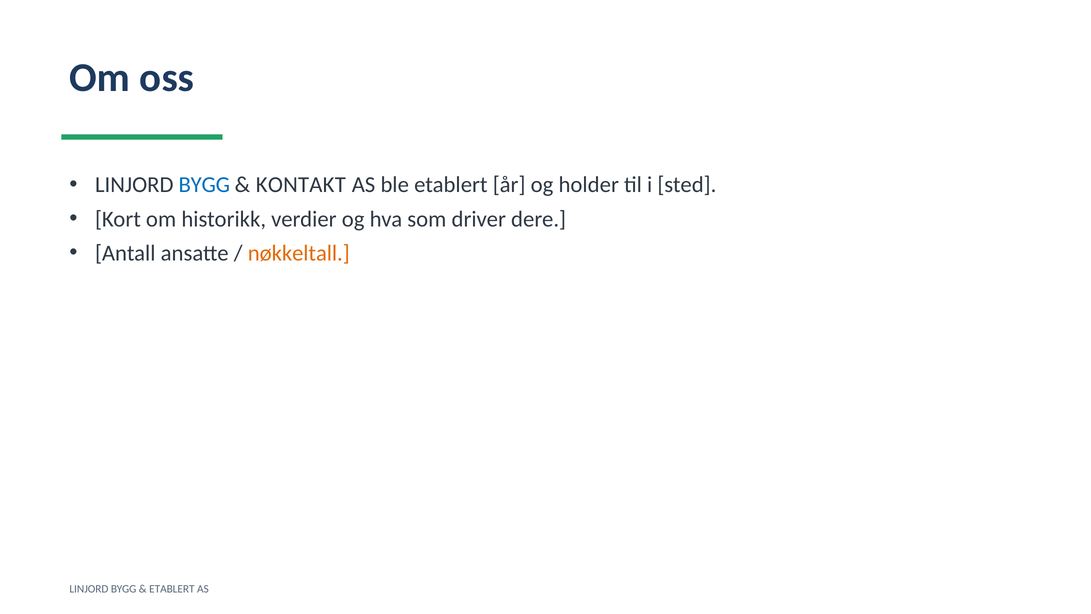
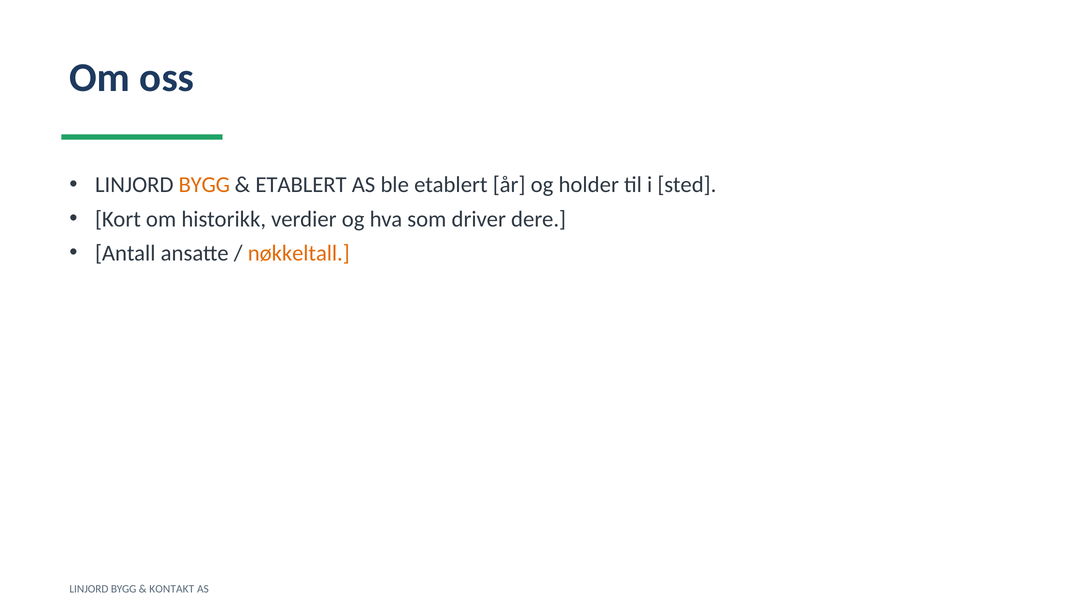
BYGG colour: blue -> orange (204, 185)
KONTAKT: KONTAKT -> ETABLERT (301, 185)
ETABLERT: ETABLERT -> KONTAKT (172, 589)
